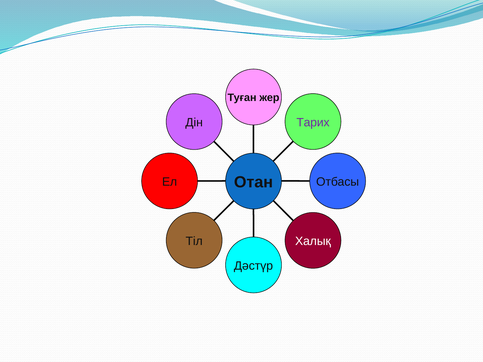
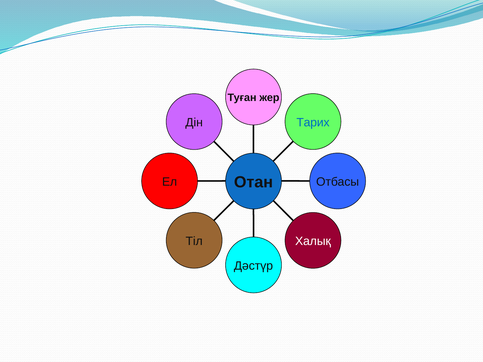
Тарих colour: purple -> blue (313, 122)
